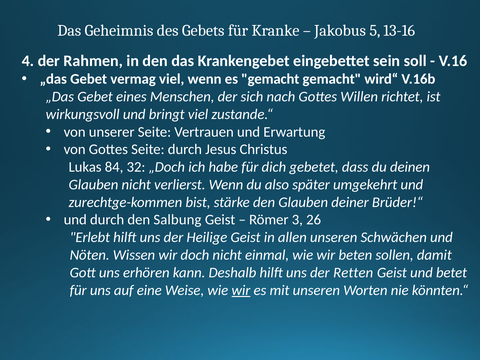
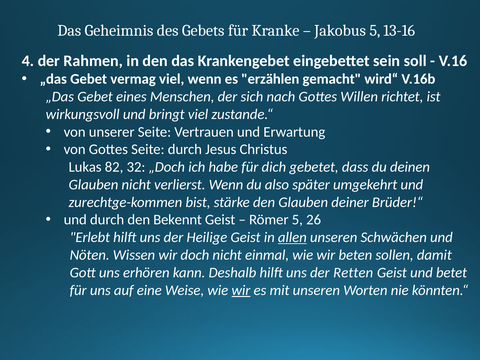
es gemacht: gemacht -> erzählen (270, 79)
84: 84 -> 82 (114, 167)
Salbung: Salbung -> Bekennt (178, 220)
Römer 3: 3 -> 5 (297, 220)
allen underline: none -> present (292, 237)
